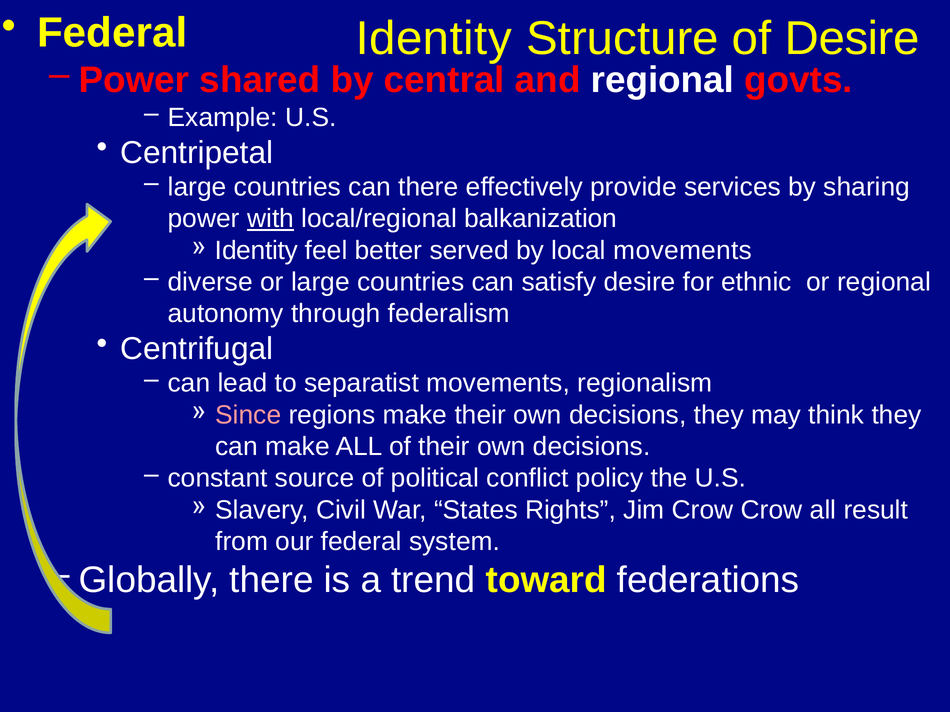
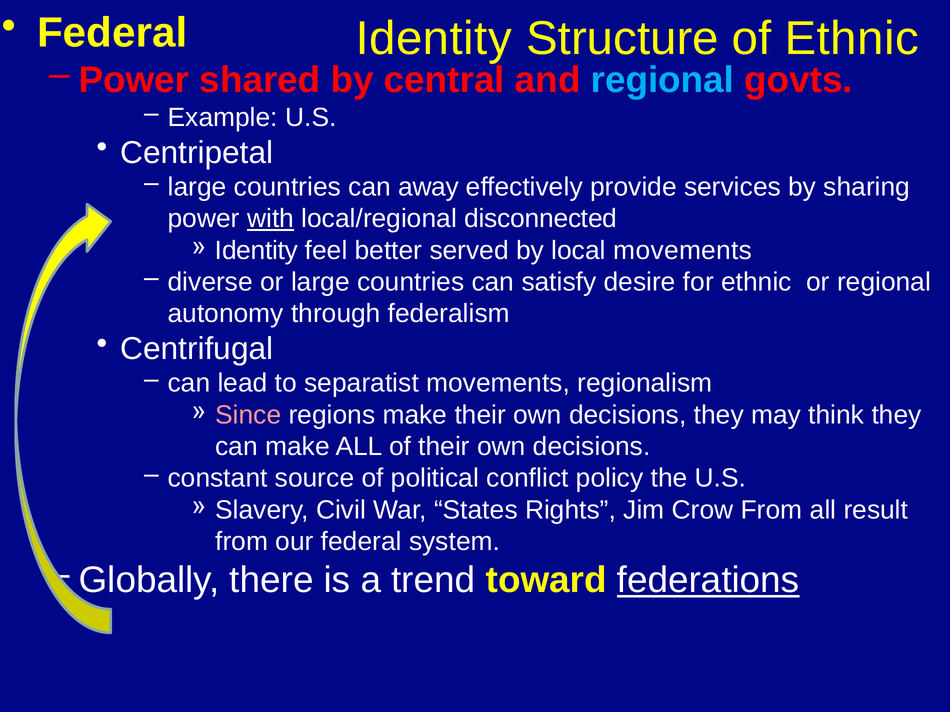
of Desire: Desire -> Ethnic (852, 38)
regional colour: white -> light blue (662, 80)
can there: there -> away (429, 187)
balkanization: balkanization -> disconnected (541, 219)
Crow Crow: Crow -> From (772, 510)
federations underline: none -> present (708, 581)
